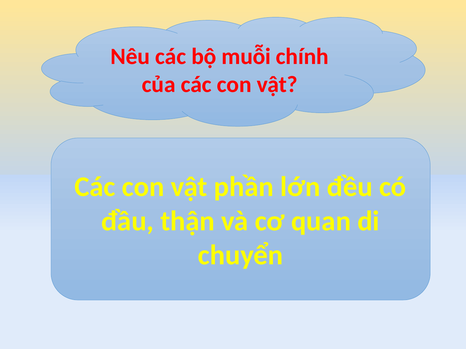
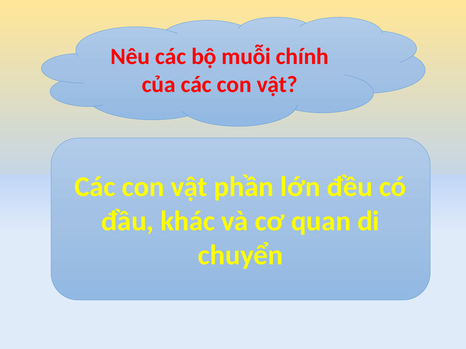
thận: thận -> khác (188, 221)
